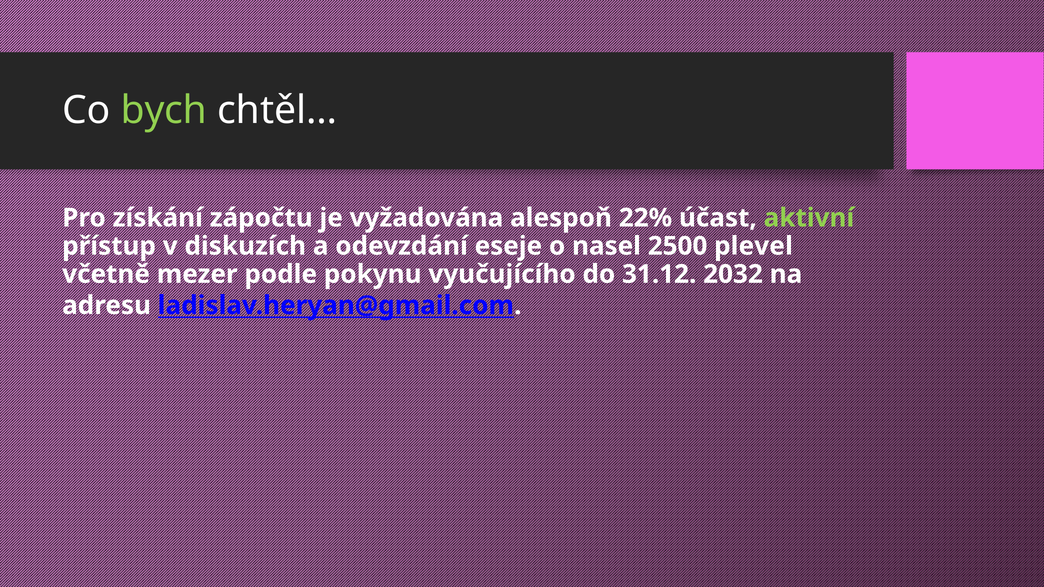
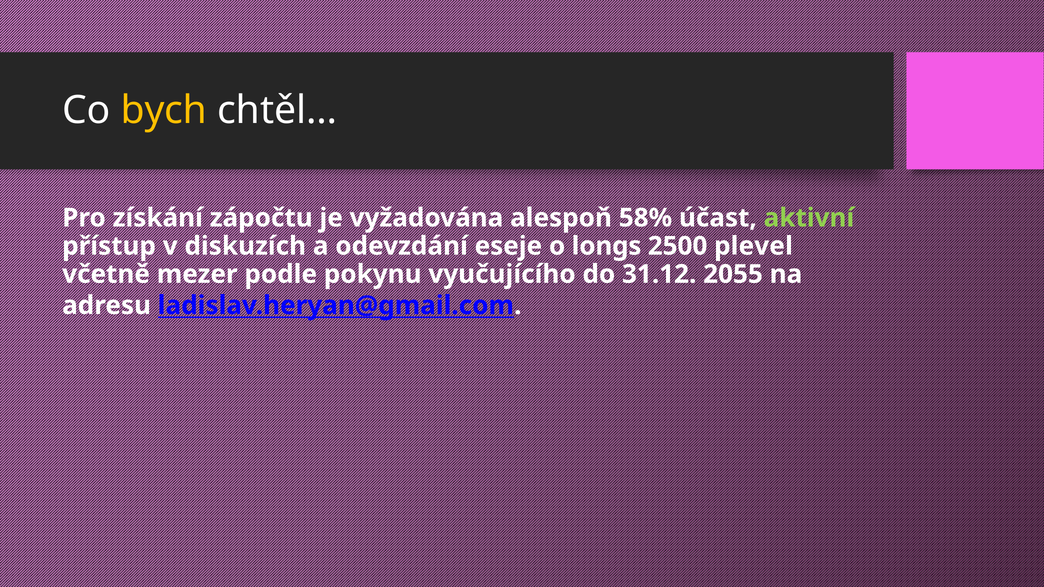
bych colour: light green -> yellow (164, 111)
22%: 22% -> 58% (645, 218)
nasel: nasel -> longs (607, 246)
2032: 2032 -> 2055 (733, 274)
